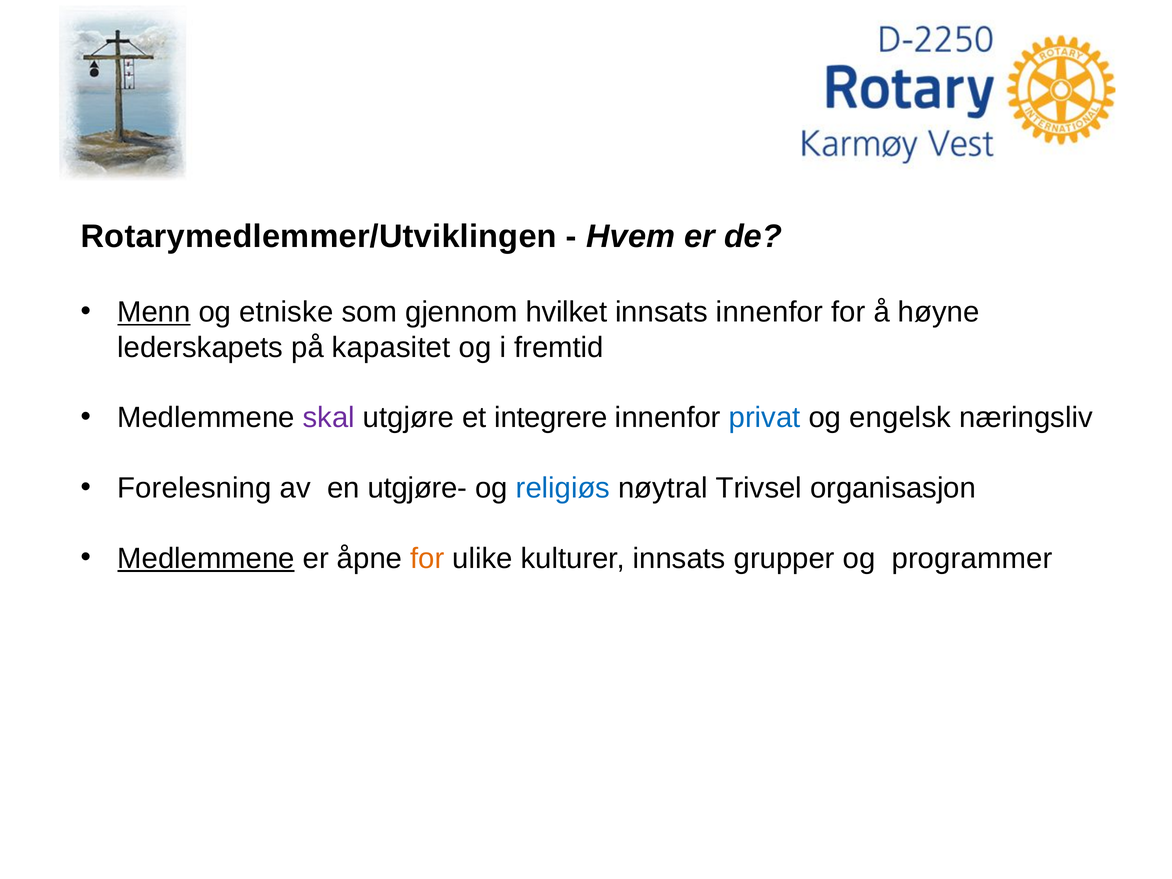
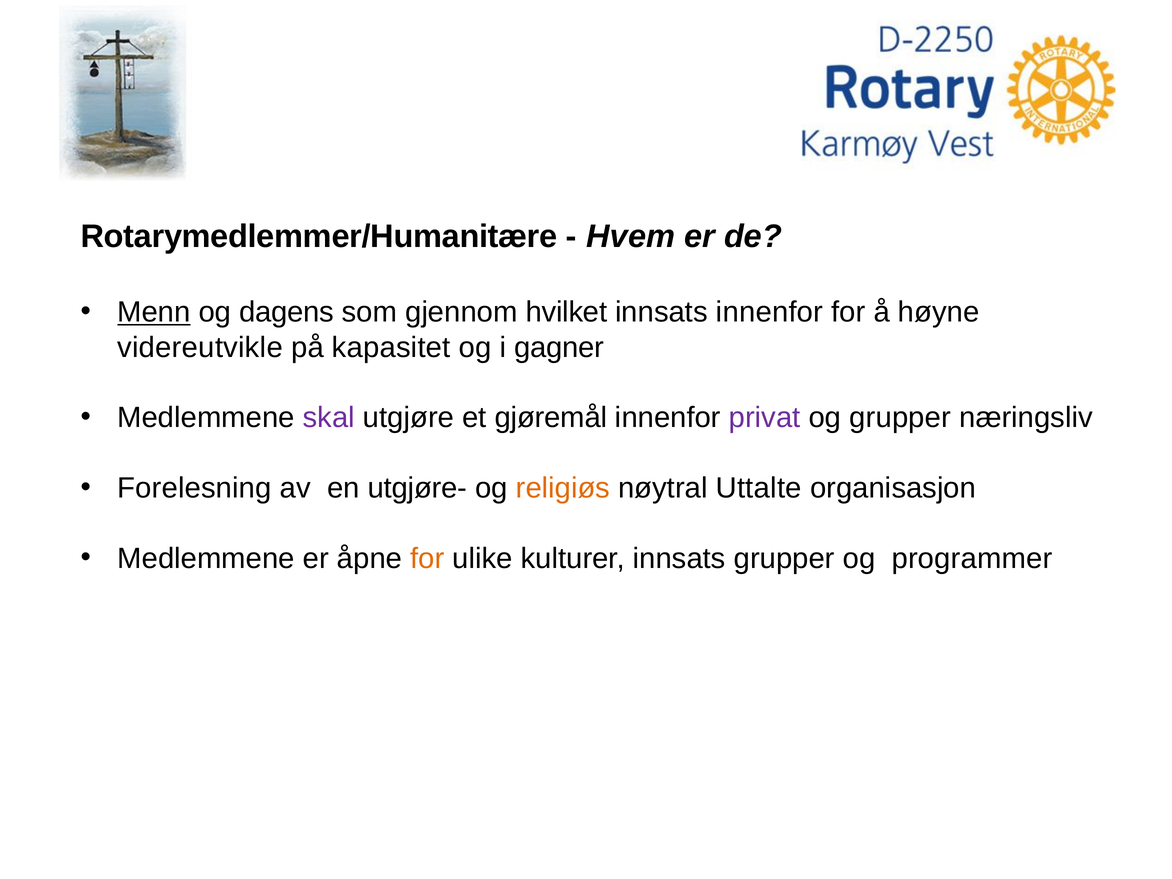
Rotarymedlemmer/Utviklingen: Rotarymedlemmer/Utviklingen -> Rotarymedlemmer/Humanitære (319, 236)
etniske: etniske -> dagens (287, 312)
lederskapets: lederskapets -> videreutvikle (200, 347)
fremtid: fremtid -> gagner (559, 347)
integrere: integrere -> gjøremål (551, 418)
privat colour: blue -> purple (765, 418)
og engelsk: engelsk -> grupper (900, 418)
religiøs colour: blue -> orange (563, 488)
Trivsel: Trivsel -> Uttalte (759, 488)
Medlemmene underline: present -> none (206, 558)
